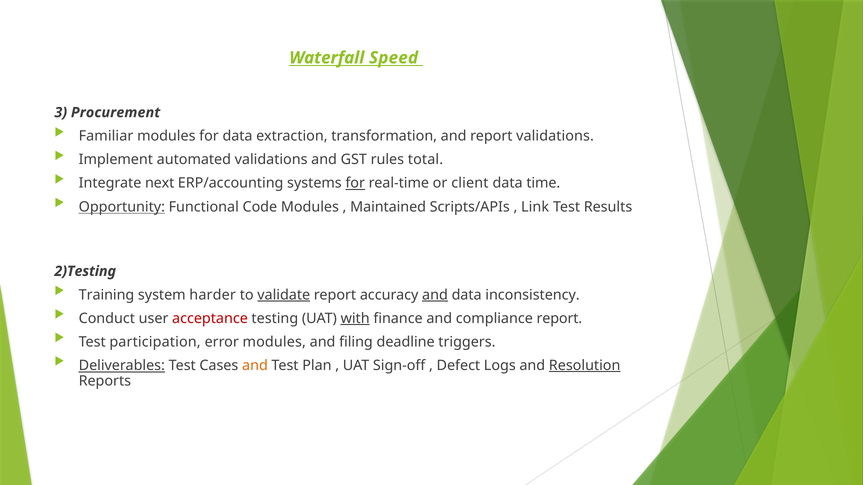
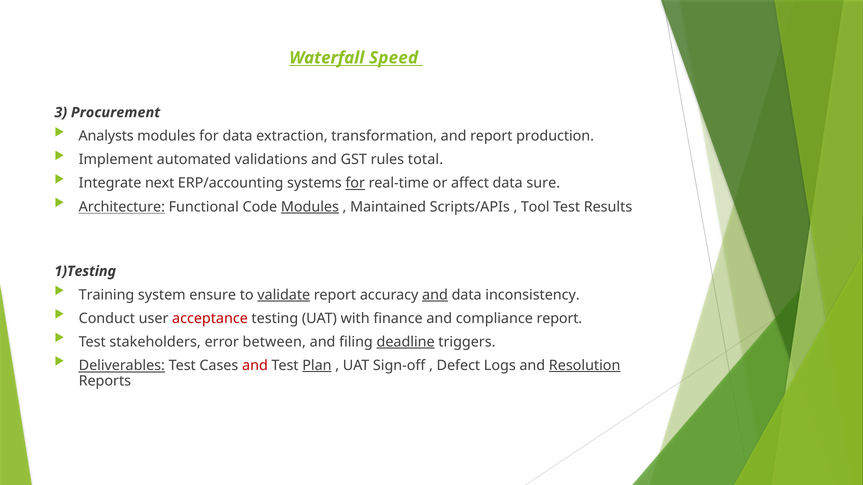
Familiar: Familiar -> Analysts (106, 136)
report validations: validations -> production (555, 136)
client: client -> affect (470, 183)
time: time -> sure (543, 183)
Opportunity: Opportunity -> Architecture (122, 207)
Modules underline: none -> present (310, 207)
Link: Link -> Tool (535, 207)
2)Testing: 2)Testing -> 1)Testing (85, 271)
harder: harder -> ensure (213, 295)
with underline: present -> none (355, 319)
participation: participation -> stakeholders (155, 342)
error modules: modules -> between (274, 342)
deadline underline: none -> present (406, 342)
and colour: orange -> red (255, 366)
Plan underline: none -> present (317, 366)
